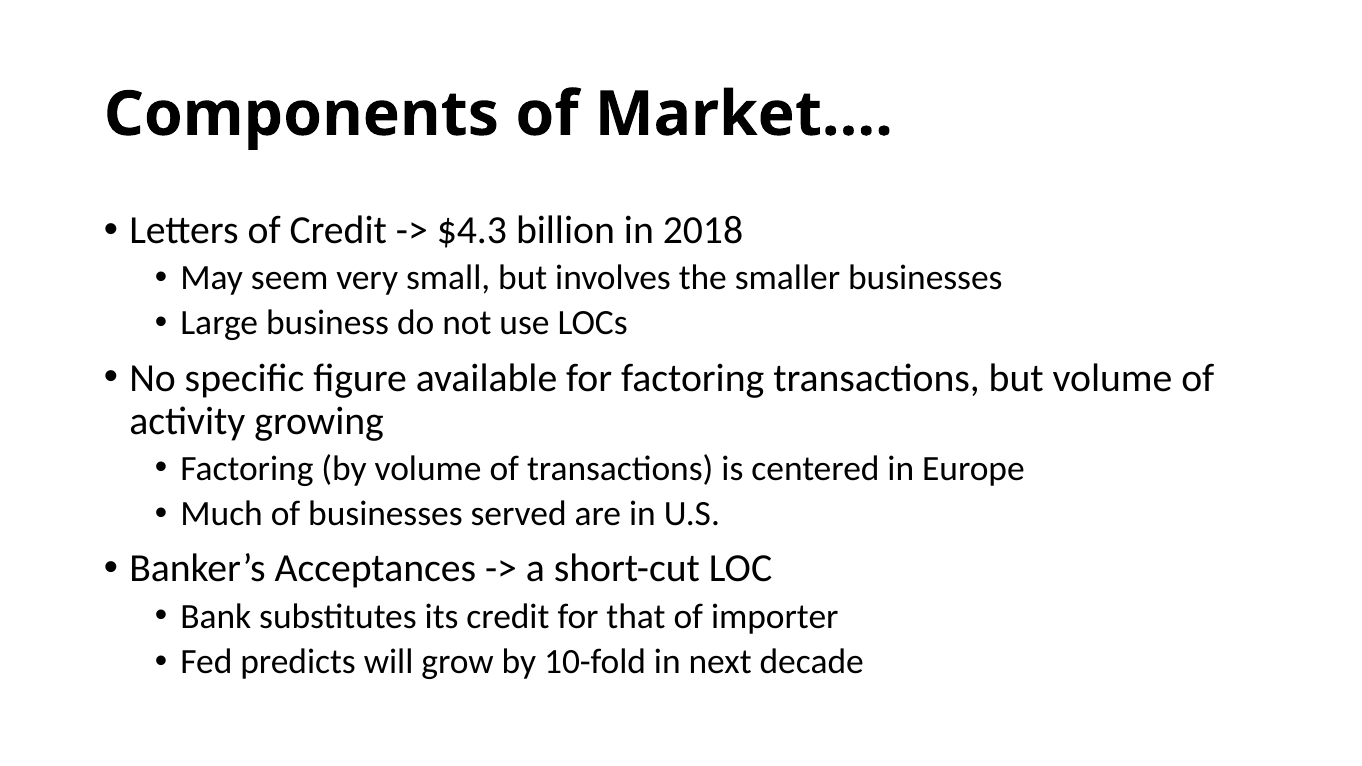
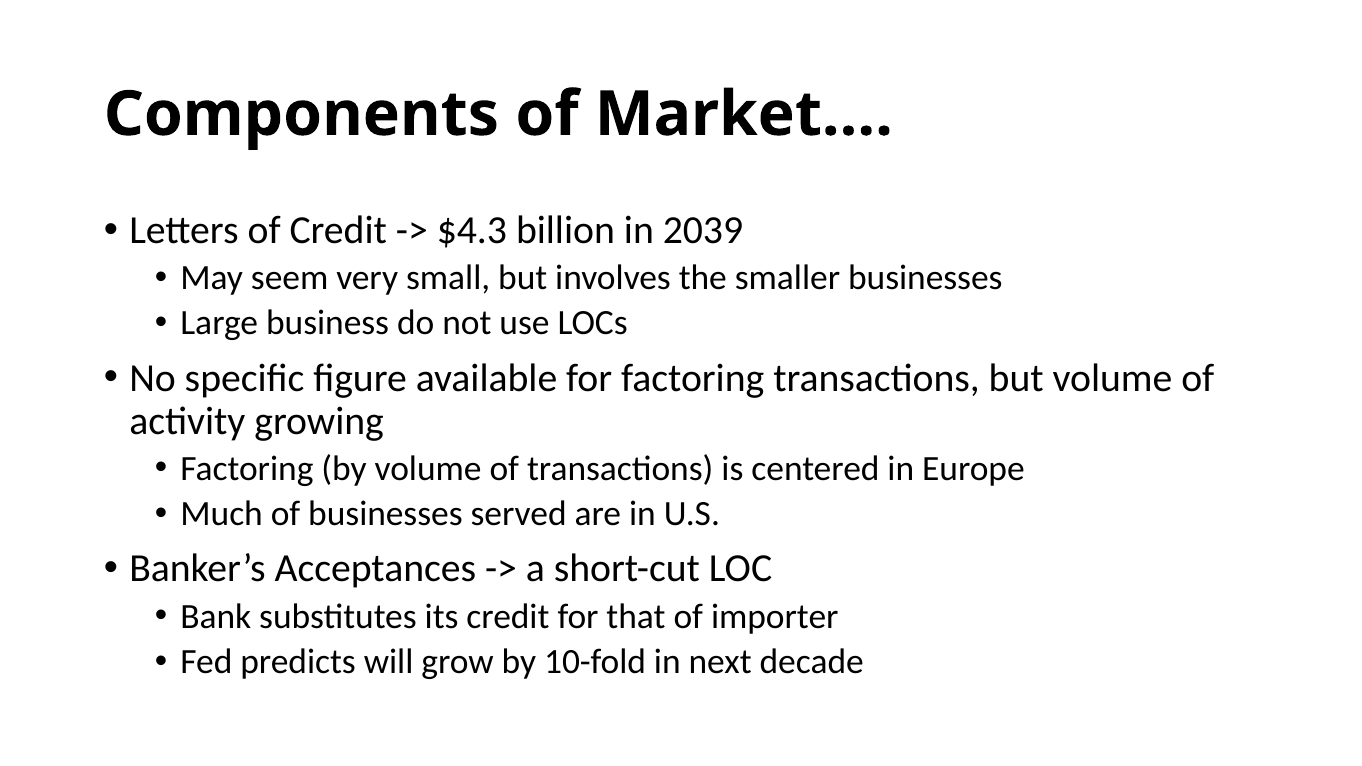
2018: 2018 -> 2039 (703, 230)
